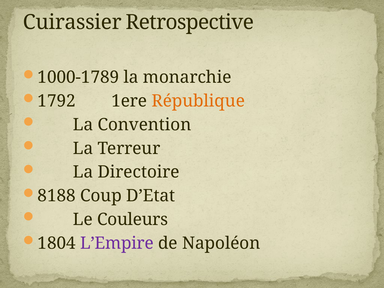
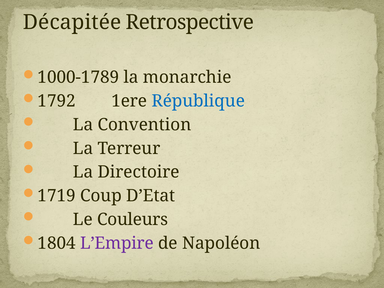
Cuirassier: Cuirassier -> Décapitée (72, 22)
République colour: orange -> blue (198, 101)
8188: 8188 -> 1719 (57, 196)
